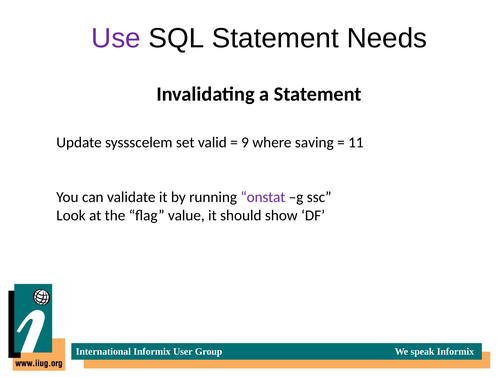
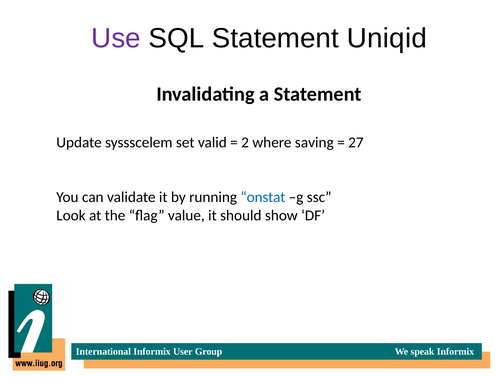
Needs: Needs -> Uniqid (387, 38)
9: 9 -> 2 (245, 143)
11: 11 -> 27 (356, 143)
onstat colour: purple -> blue (263, 197)
